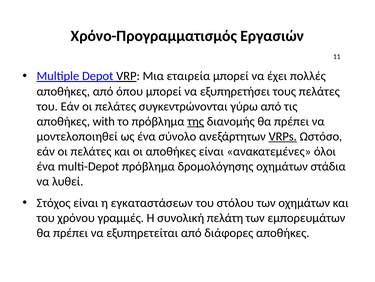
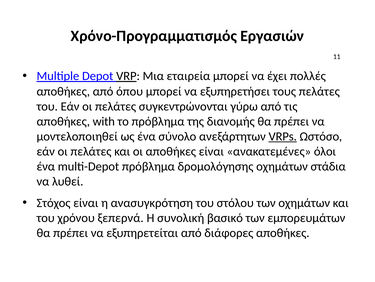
της underline: present -> none (196, 121)
εγκαταστάσεων: εγκαταστάσεων -> ανασυγκρότηση (152, 202)
γραμμές: γραμμές -> ξεπερνά (121, 217)
πελάτη: πελάτη -> βασικό (225, 217)
